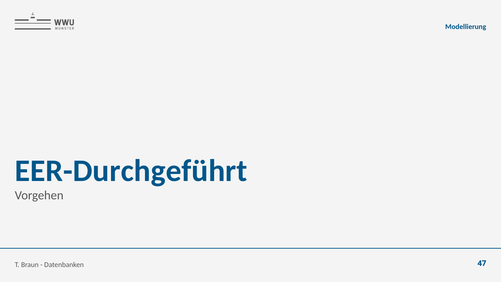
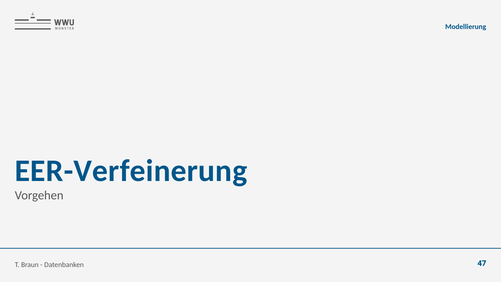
EER-Durchgeführt: EER-Durchgeführt -> EER-Verfeinerung (131, 171)
